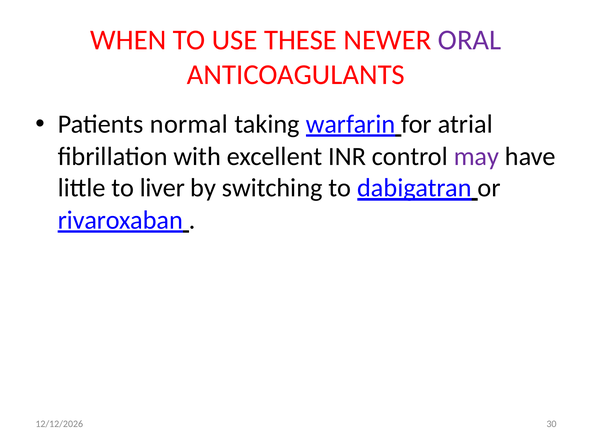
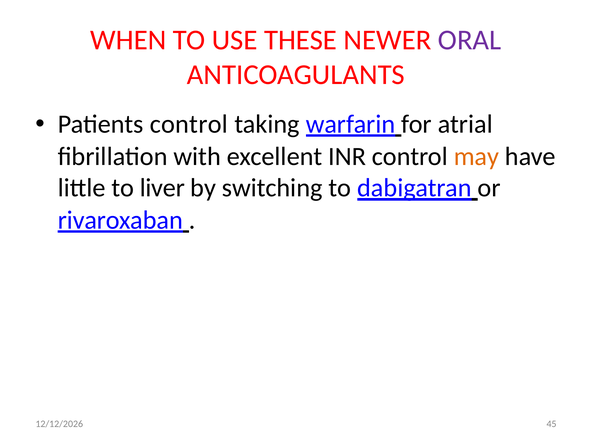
Patients normal: normal -> control (189, 124)
may colour: purple -> orange (476, 156)
30: 30 -> 45 (551, 424)
